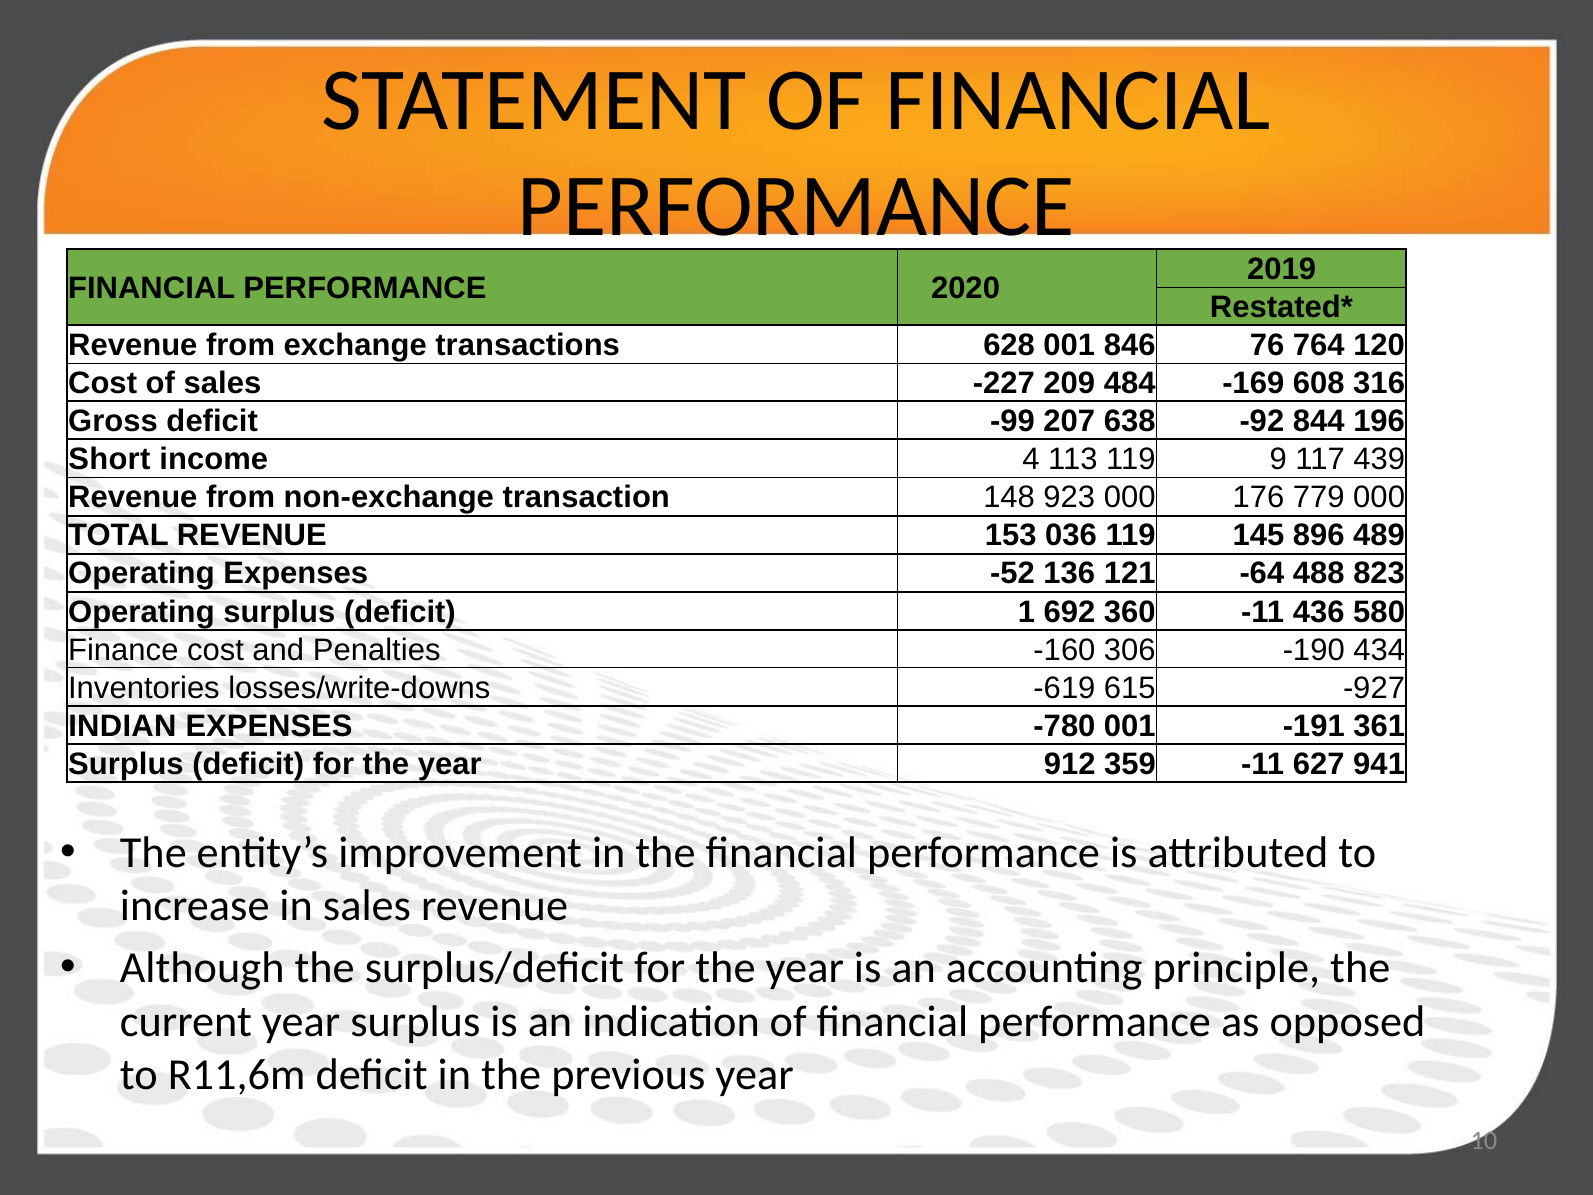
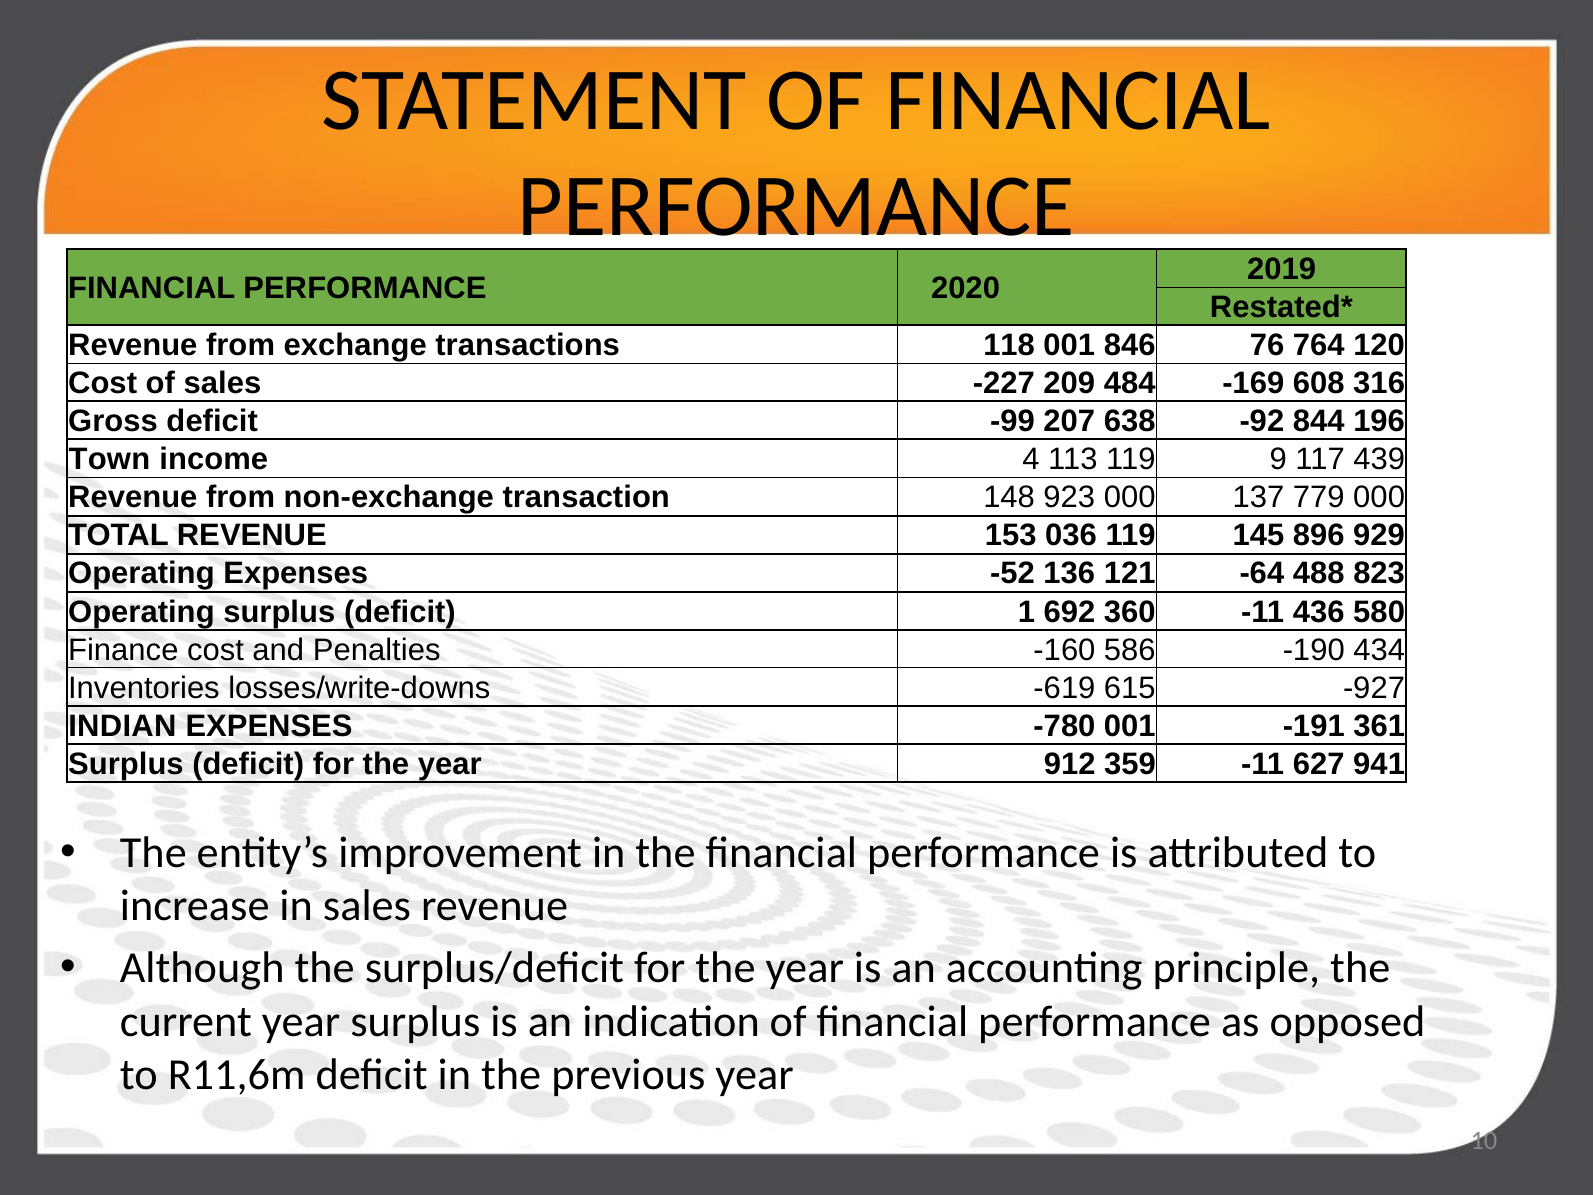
628: 628 -> 118 (1009, 345)
Short: Short -> Town (109, 459)
176: 176 -> 137 (1258, 497)
489: 489 -> 929 (1379, 536)
306: 306 -> 586 (1130, 650)
